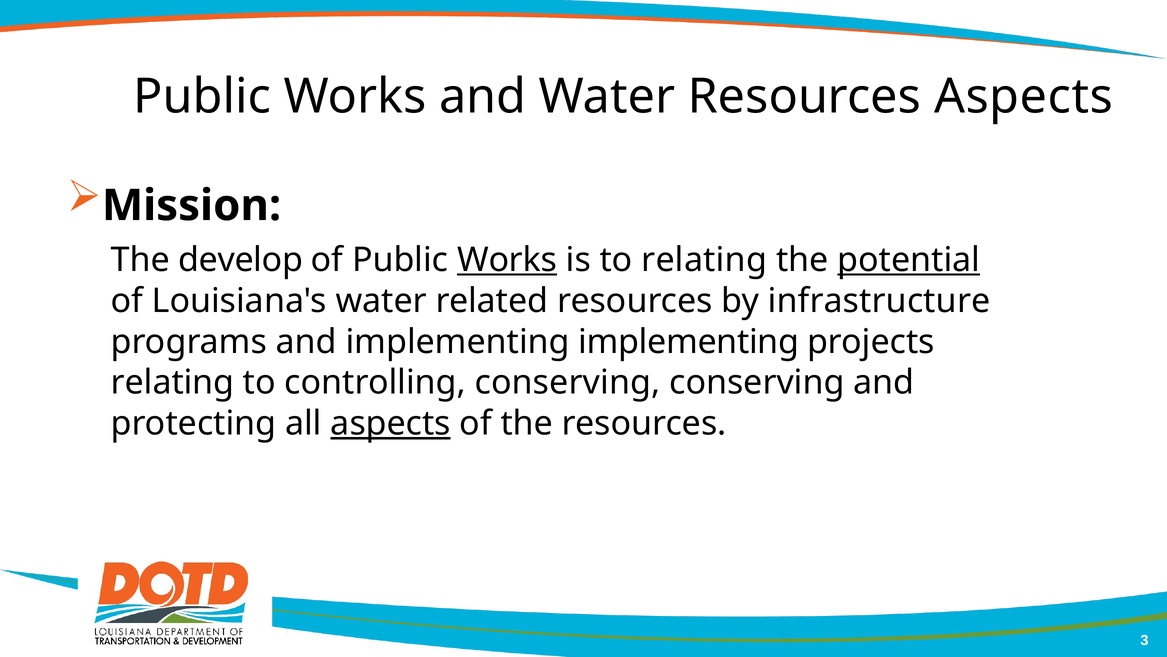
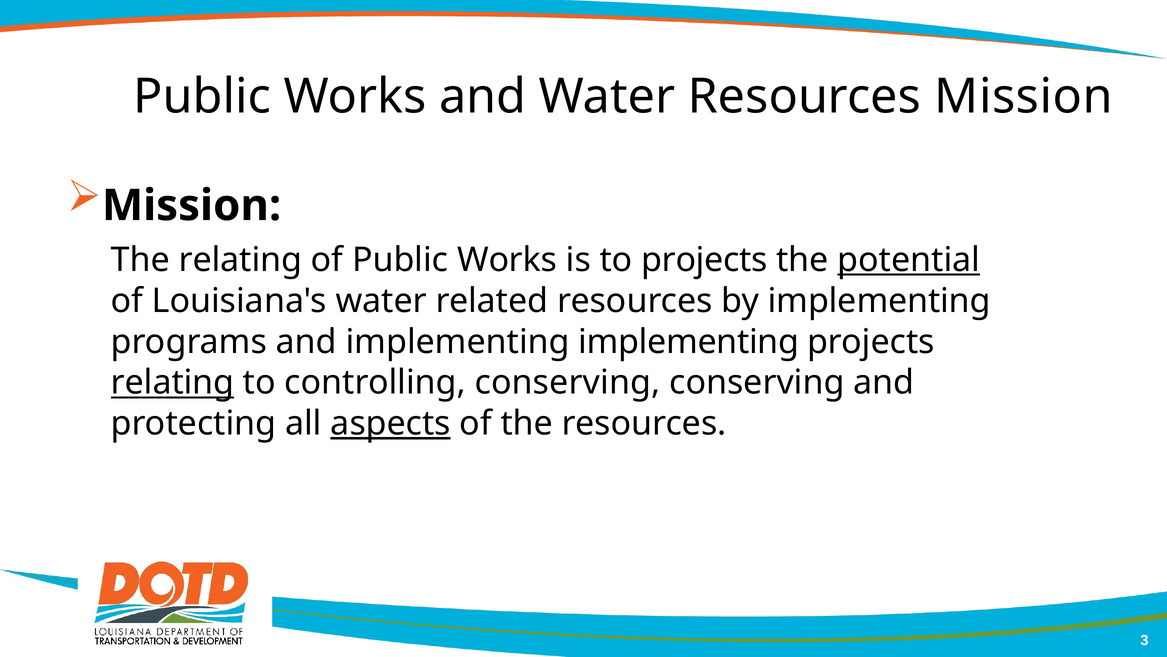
Resources Aspects: Aspects -> Mission (1024, 97)
The develop: develop -> relating (240, 260)
Works underline: present -> none (507, 260)
to relating: relating -> projects (704, 260)
by infrastructure: infrastructure -> implementing (879, 301)
relating underline: none -> present (173, 382)
